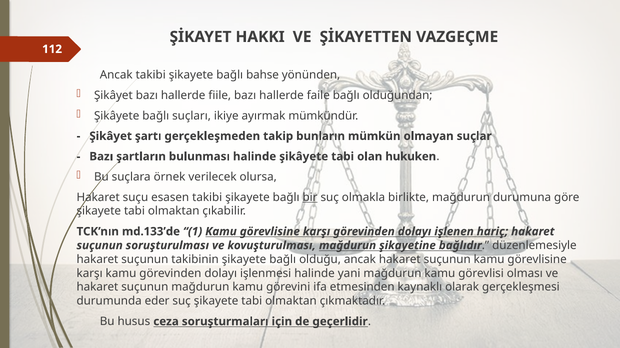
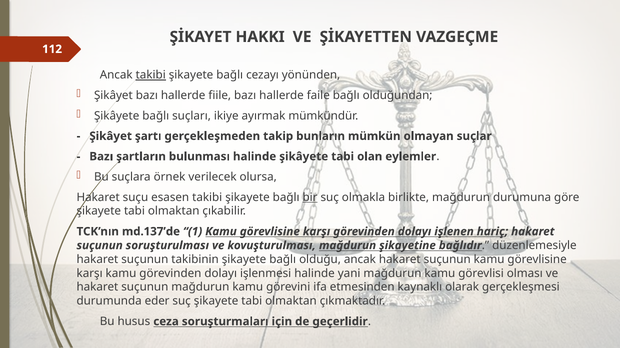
takibi underline: none -> present (151, 75)
bahse: bahse -> cezayı (262, 75)
hukuken: hukuken -> eylemler (411, 157)
md.133’de: md.133’de -> md.137’de (151, 232)
